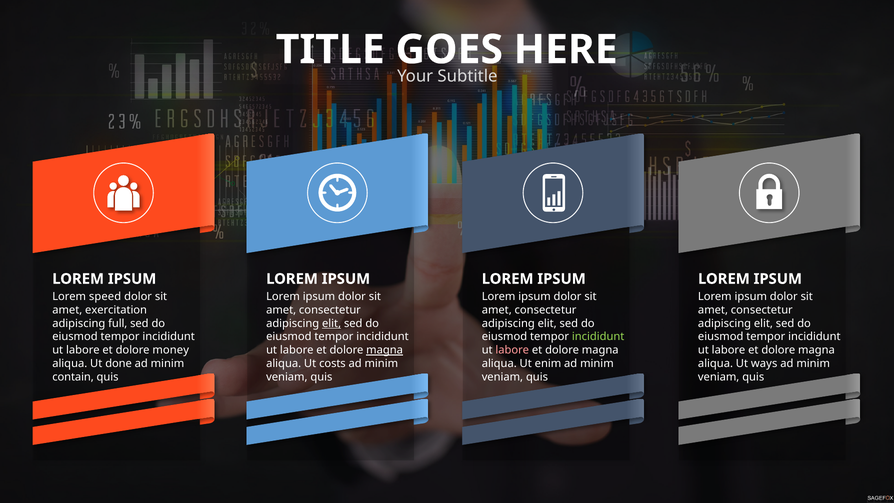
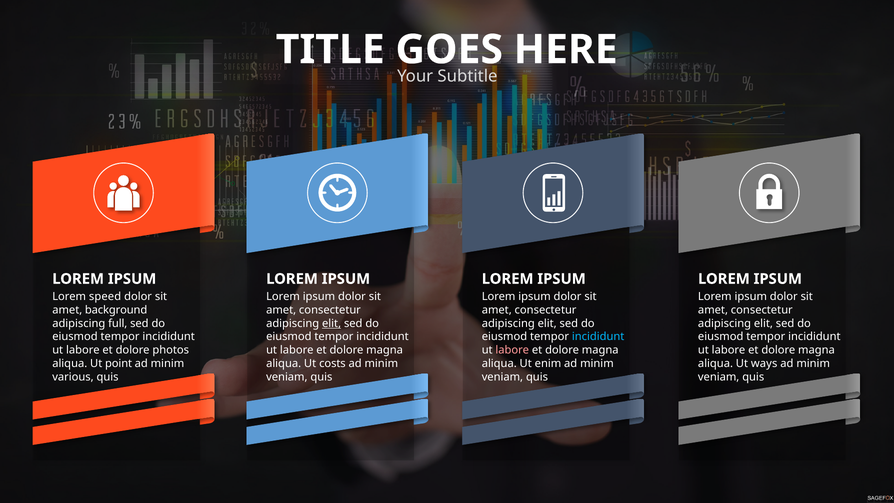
exercitation: exercitation -> background (116, 310)
incididunt colour: light green -> light blue (598, 337)
money: money -> photos (171, 350)
magna underline: present -> none (385, 350)
done: done -> point (119, 364)
contain: contain -> various (73, 377)
